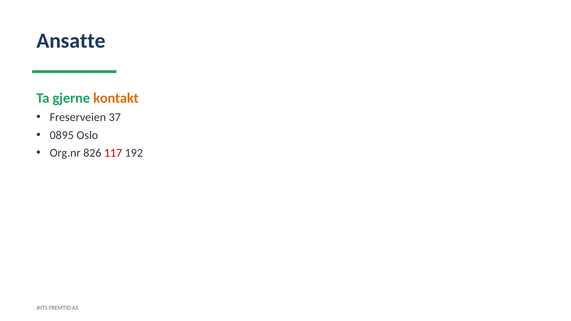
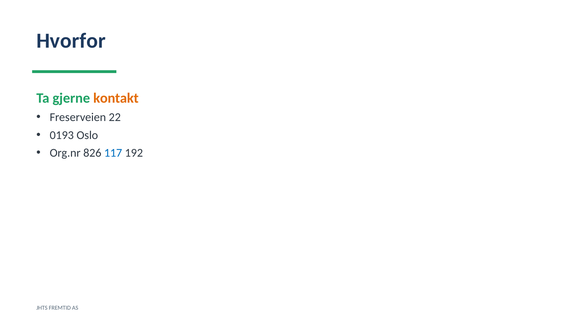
Ansatte: Ansatte -> Hvorfor (71, 41)
37: 37 -> 22 (115, 117)
0895: 0895 -> 0193 (62, 135)
117 colour: red -> blue (113, 153)
